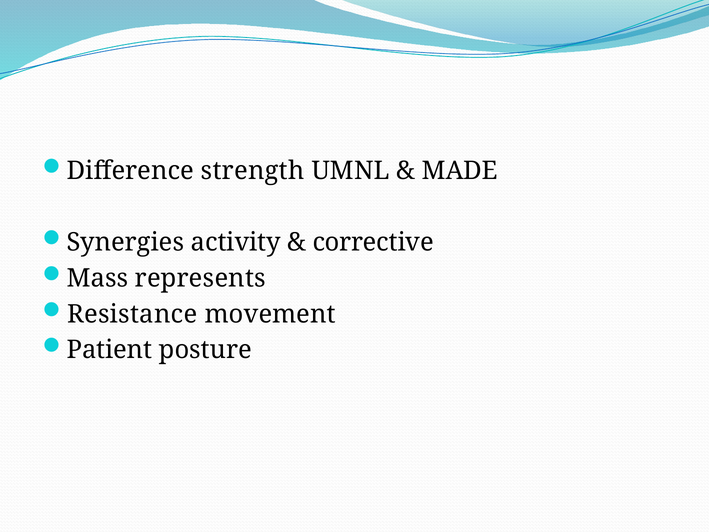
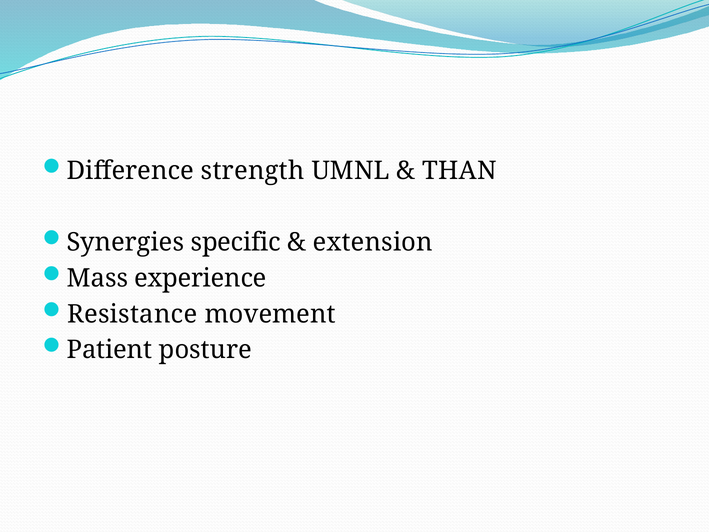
MADE: MADE -> THAN (459, 171)
activity: activity -> specific (236, 242)
corrective: corrective -> extension (373, 242)
represents: represents -> experience (200, 278)
